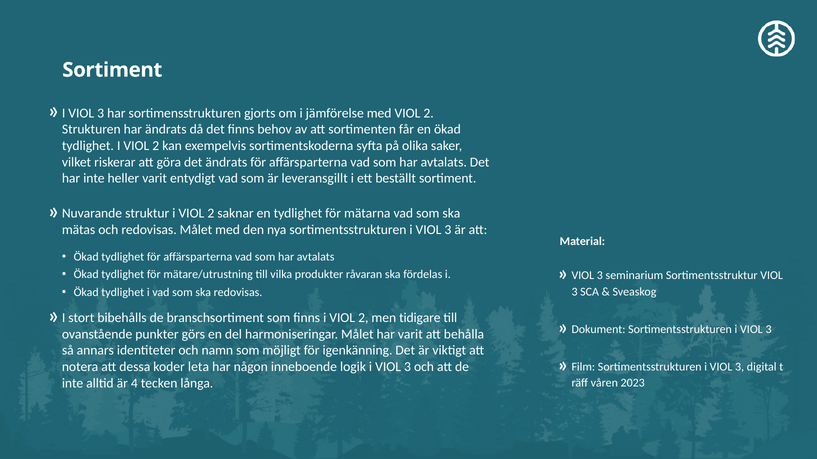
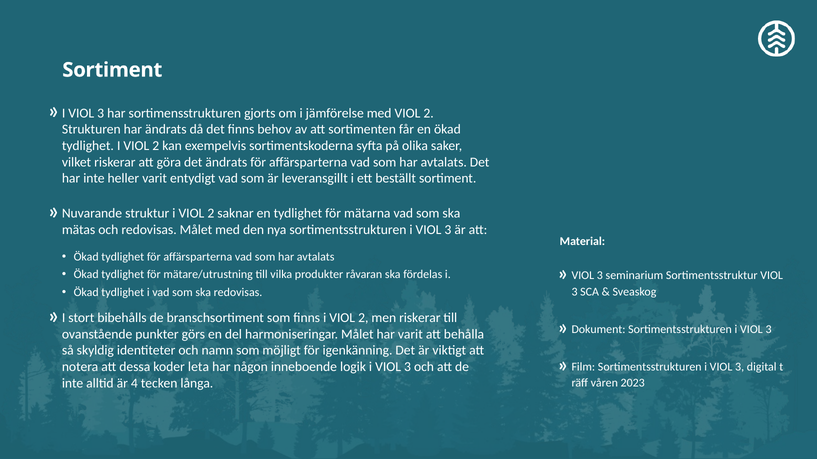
men tidigare: tidigare -> riskerar (420, 318)
annars: annars -> skyldig (95, 351)
